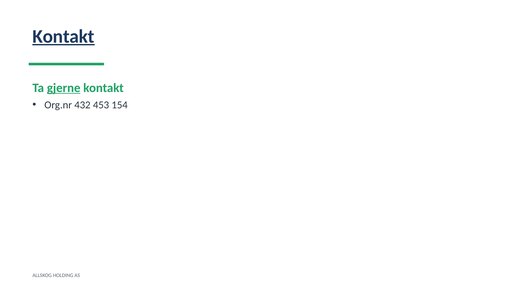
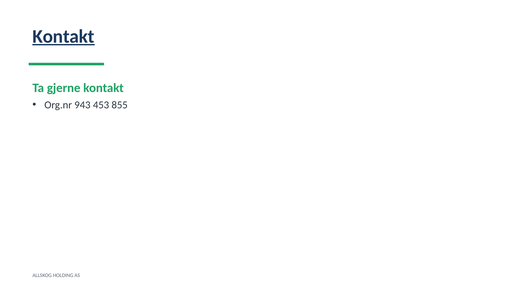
gjerne underline: present -> none (64, 88)
432: 432 -> 943 (82, 105)
154: 154 -> 855 (120, 105)
